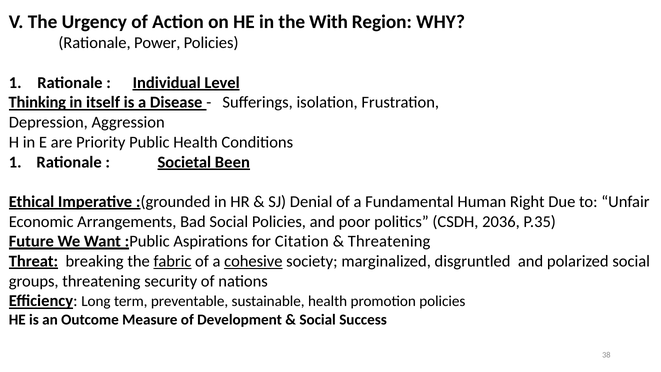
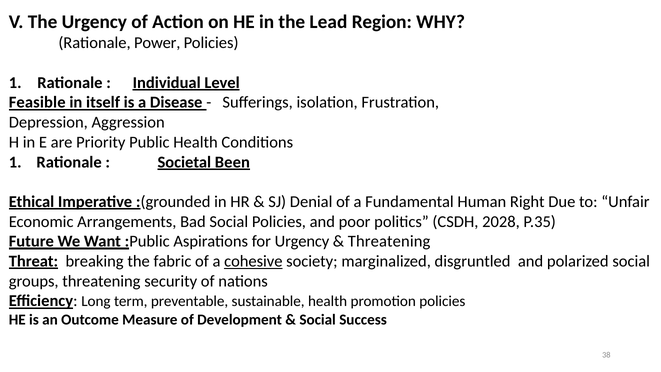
With: With -> Lead (328, 22)
Thinking: Thinking -> Feasible (37, 102)
2036: 2036 -> 2028 (501, 221)
for Citation: Citation -> Urgency (302, 241)
fabric underline: present -> none (172, 261)
